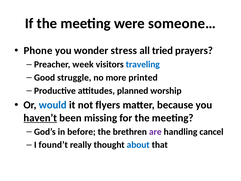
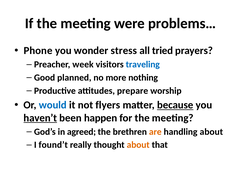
someone…: someone… -> problems… (182, 23)
struggle: struggle -> planned (74, 77)
printed: printed -> nothing (143, 77)
planned: planned -> prepare (133, 91)
because underline: none -> present (175, 105)
missing: missing -> happen (101, 118)
before: before -> agreed (81, 132)
are colour: purple -> orange (155, 132)
handling cancel: cancel -> about (211, 132)
about colour: blue -> orange (138, 145)
